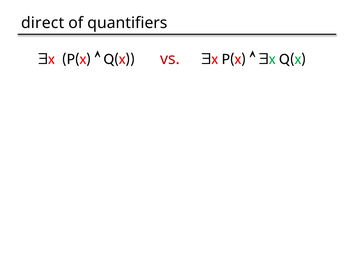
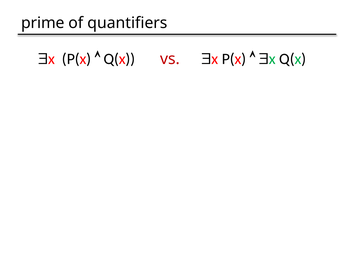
direct: direct -> prime (43, 23)
